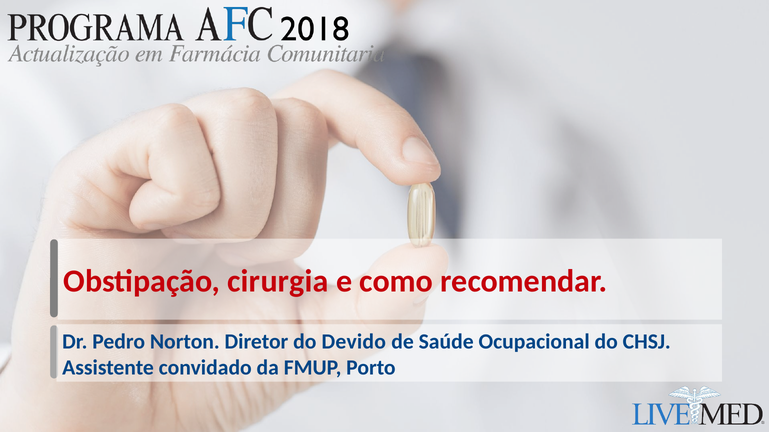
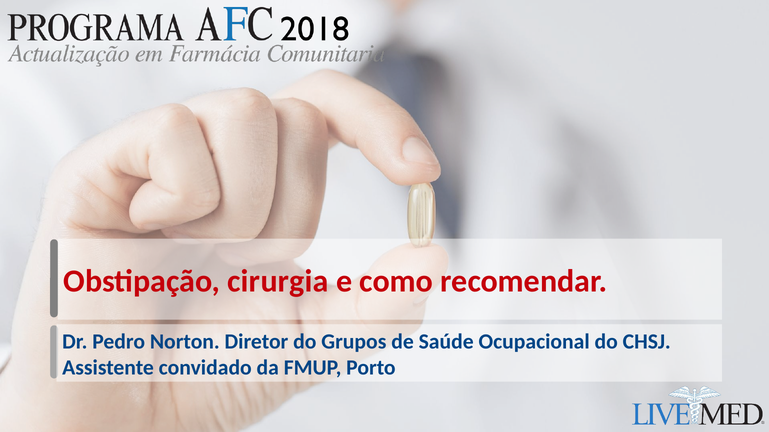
Devido: Devido -> Grupos (354, 342)
